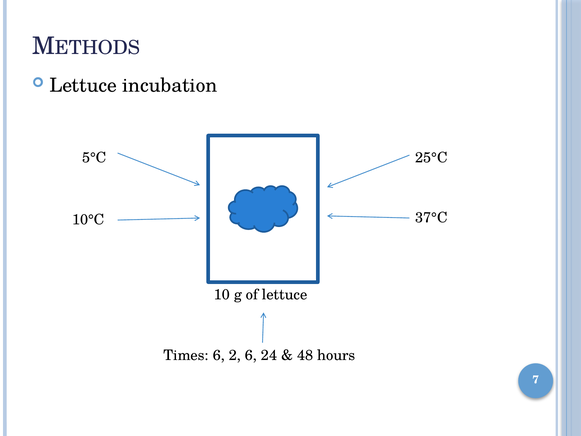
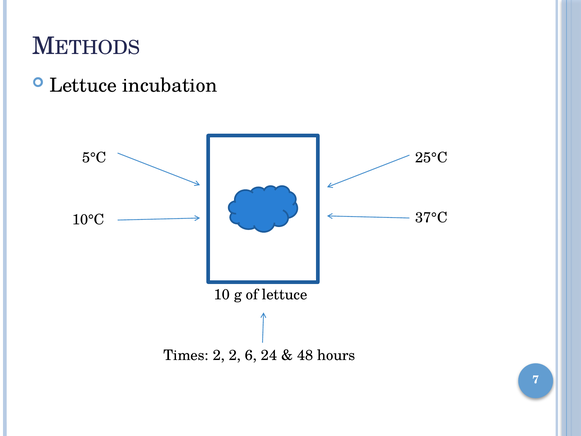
Times 6: 6 -> 2 (219, 355)
